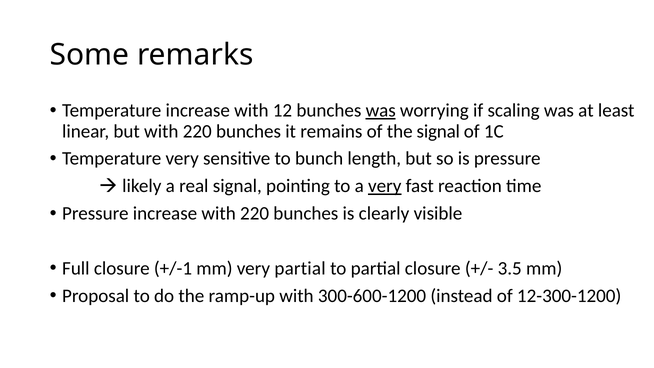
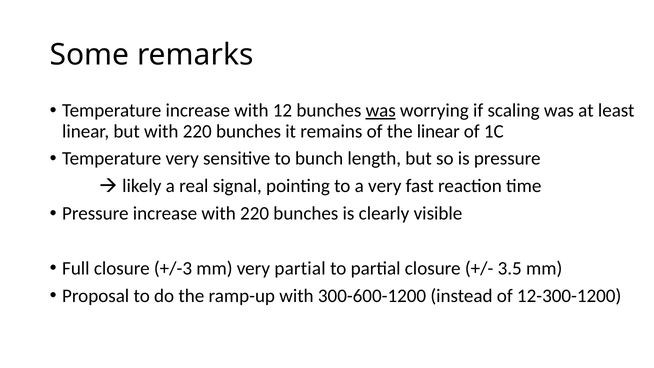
the signal: signal -> linear (438, 131)
very underline: present -> none (385, 186)
+/-1: +/-1 -> +/-3 (173, 268)
